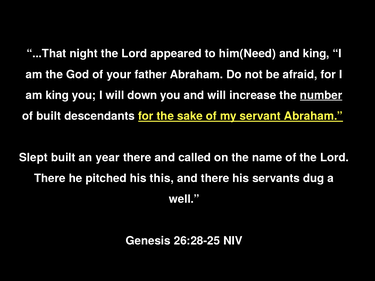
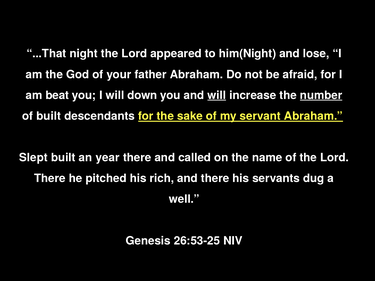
him(Need: him(Need -> him(Night (248, 54)
and king: king -> lose (316, 54)
am king: king -> beat (57, 95)
will underline: none -> present (217, 95)
this: this -> rich (162, 179)
26:28-25: 26:28-25 -> 26:53-25 (197, 241)
